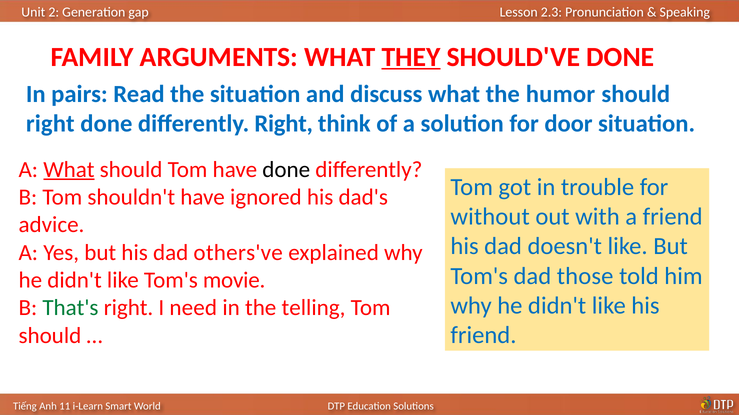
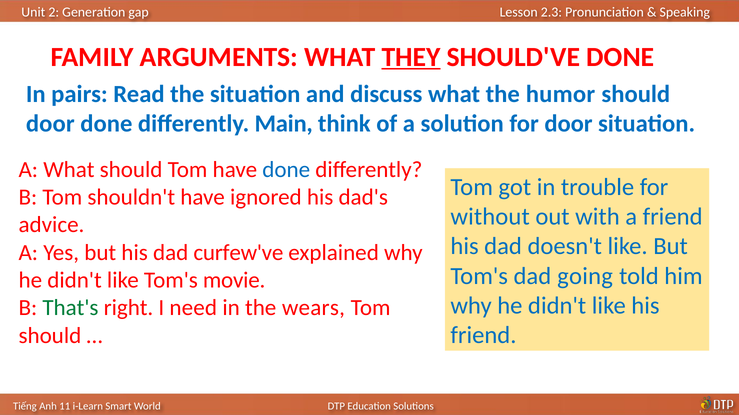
right: right -> door (50, 124)
differently Right: Right -> Main (284, 124)
What underline: present -> none (69, 170)
done colour: black -> blue (286, 170)
others've: others've -> curfew've (238, 253)
those: those -> going (585, 276)
telling: telling -> wears (313, 308)
